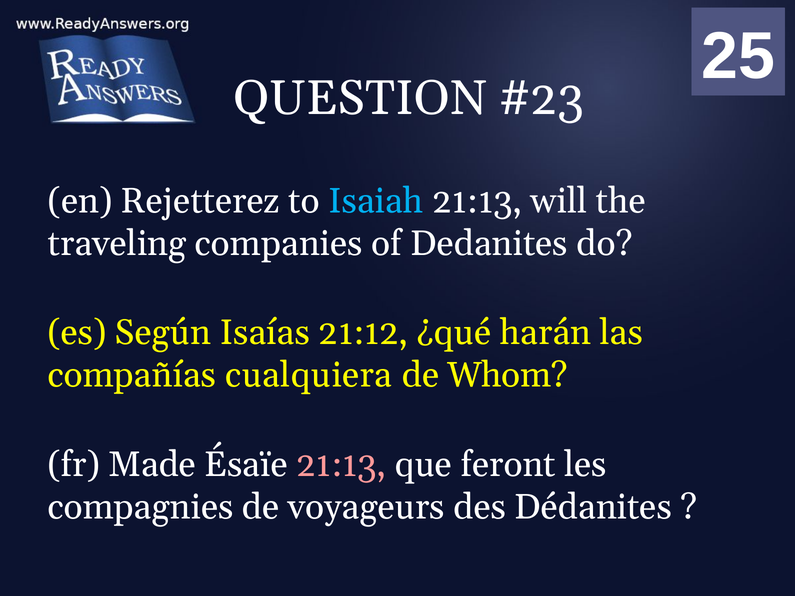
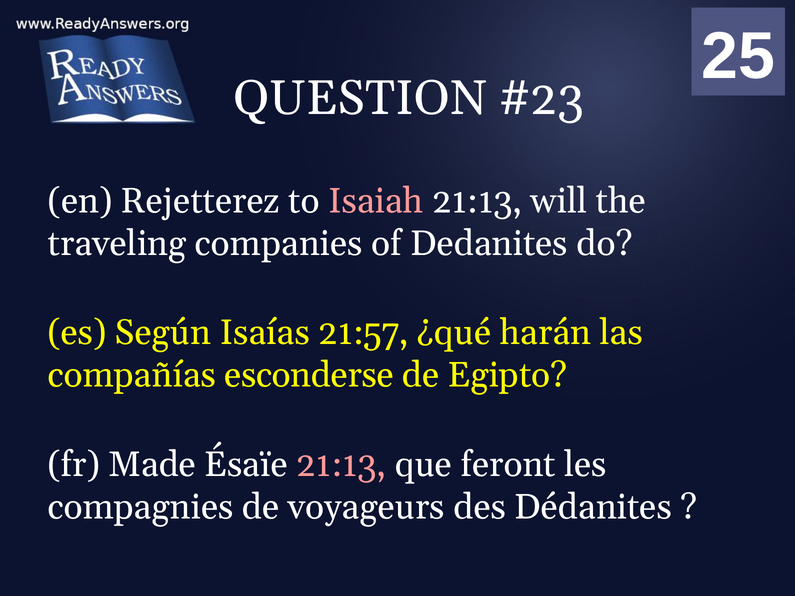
Isaiah colour: light blue -> pink (376, 201)
21:12: 21:12 -> 21:57 (364, 333)
cualquiera: cualquiera -> esconderse (309, 375)
Whom: Whom -> Egipto (507, 375)
